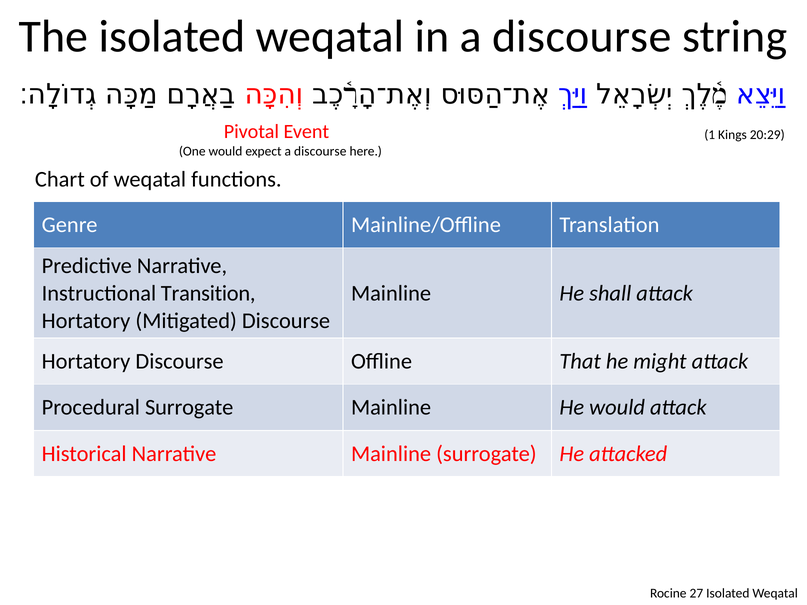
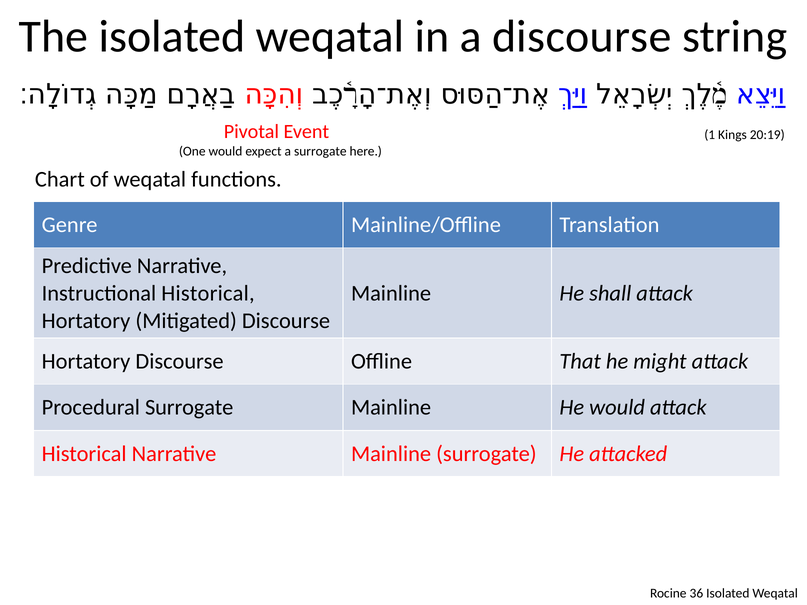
20:29: 20:29 -> 20:19 (767, 135)
expect a discourse: discourse -> surrogate (320, 151)
Instructional Transition: Transition -> Historical (208, 293)
27: 27 -> 36 (696, 594)
